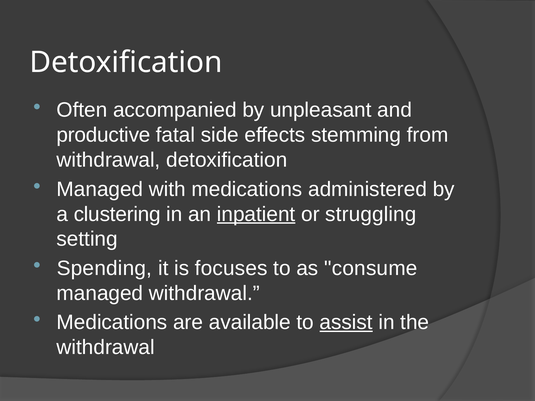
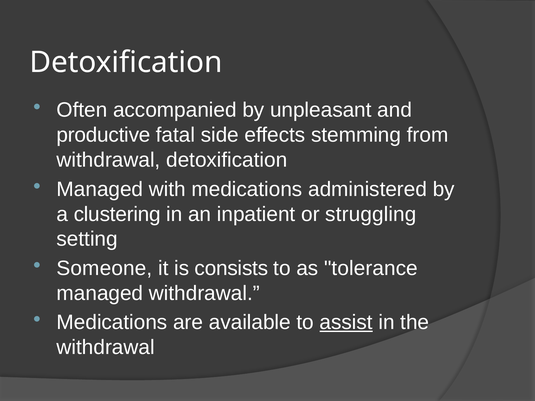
inpatient underline: present -> none (256, 214)
Spending: Spending -> Someone (104, 268)
focuses: focuses -> consists (231, 268)
consume: consume -> tolerance (371, 268)
